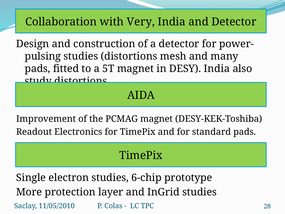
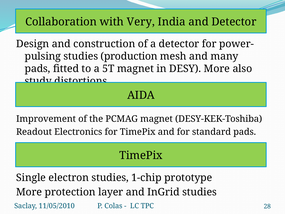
studies distortions: distortions -> production (129, 56)
DESY India: India -> More (217, 69)
6-chip: 6-chip -> 1-chip (146, 178)
